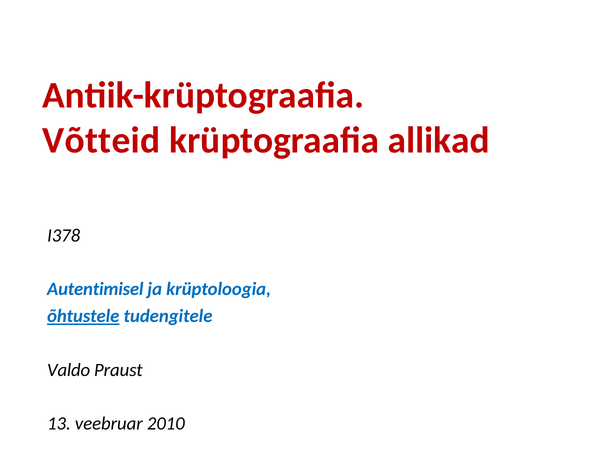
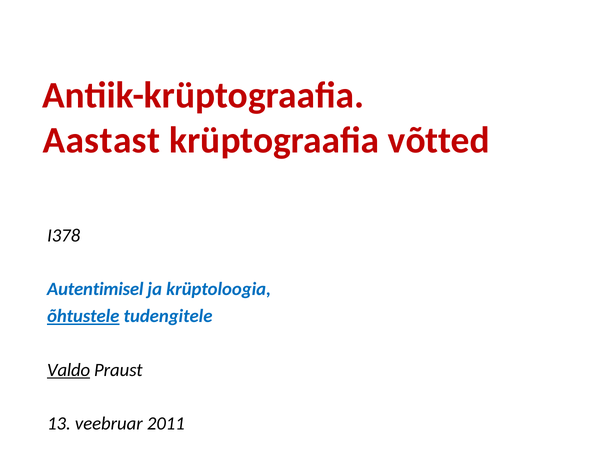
Võtteid: Võtteid -> Aastast (101, 140)
allikad: allikad -> võtted (439, 140)
Valdo underline: none -> present (69, 370)
2010: 2010 -> 2011 (166, 424)
